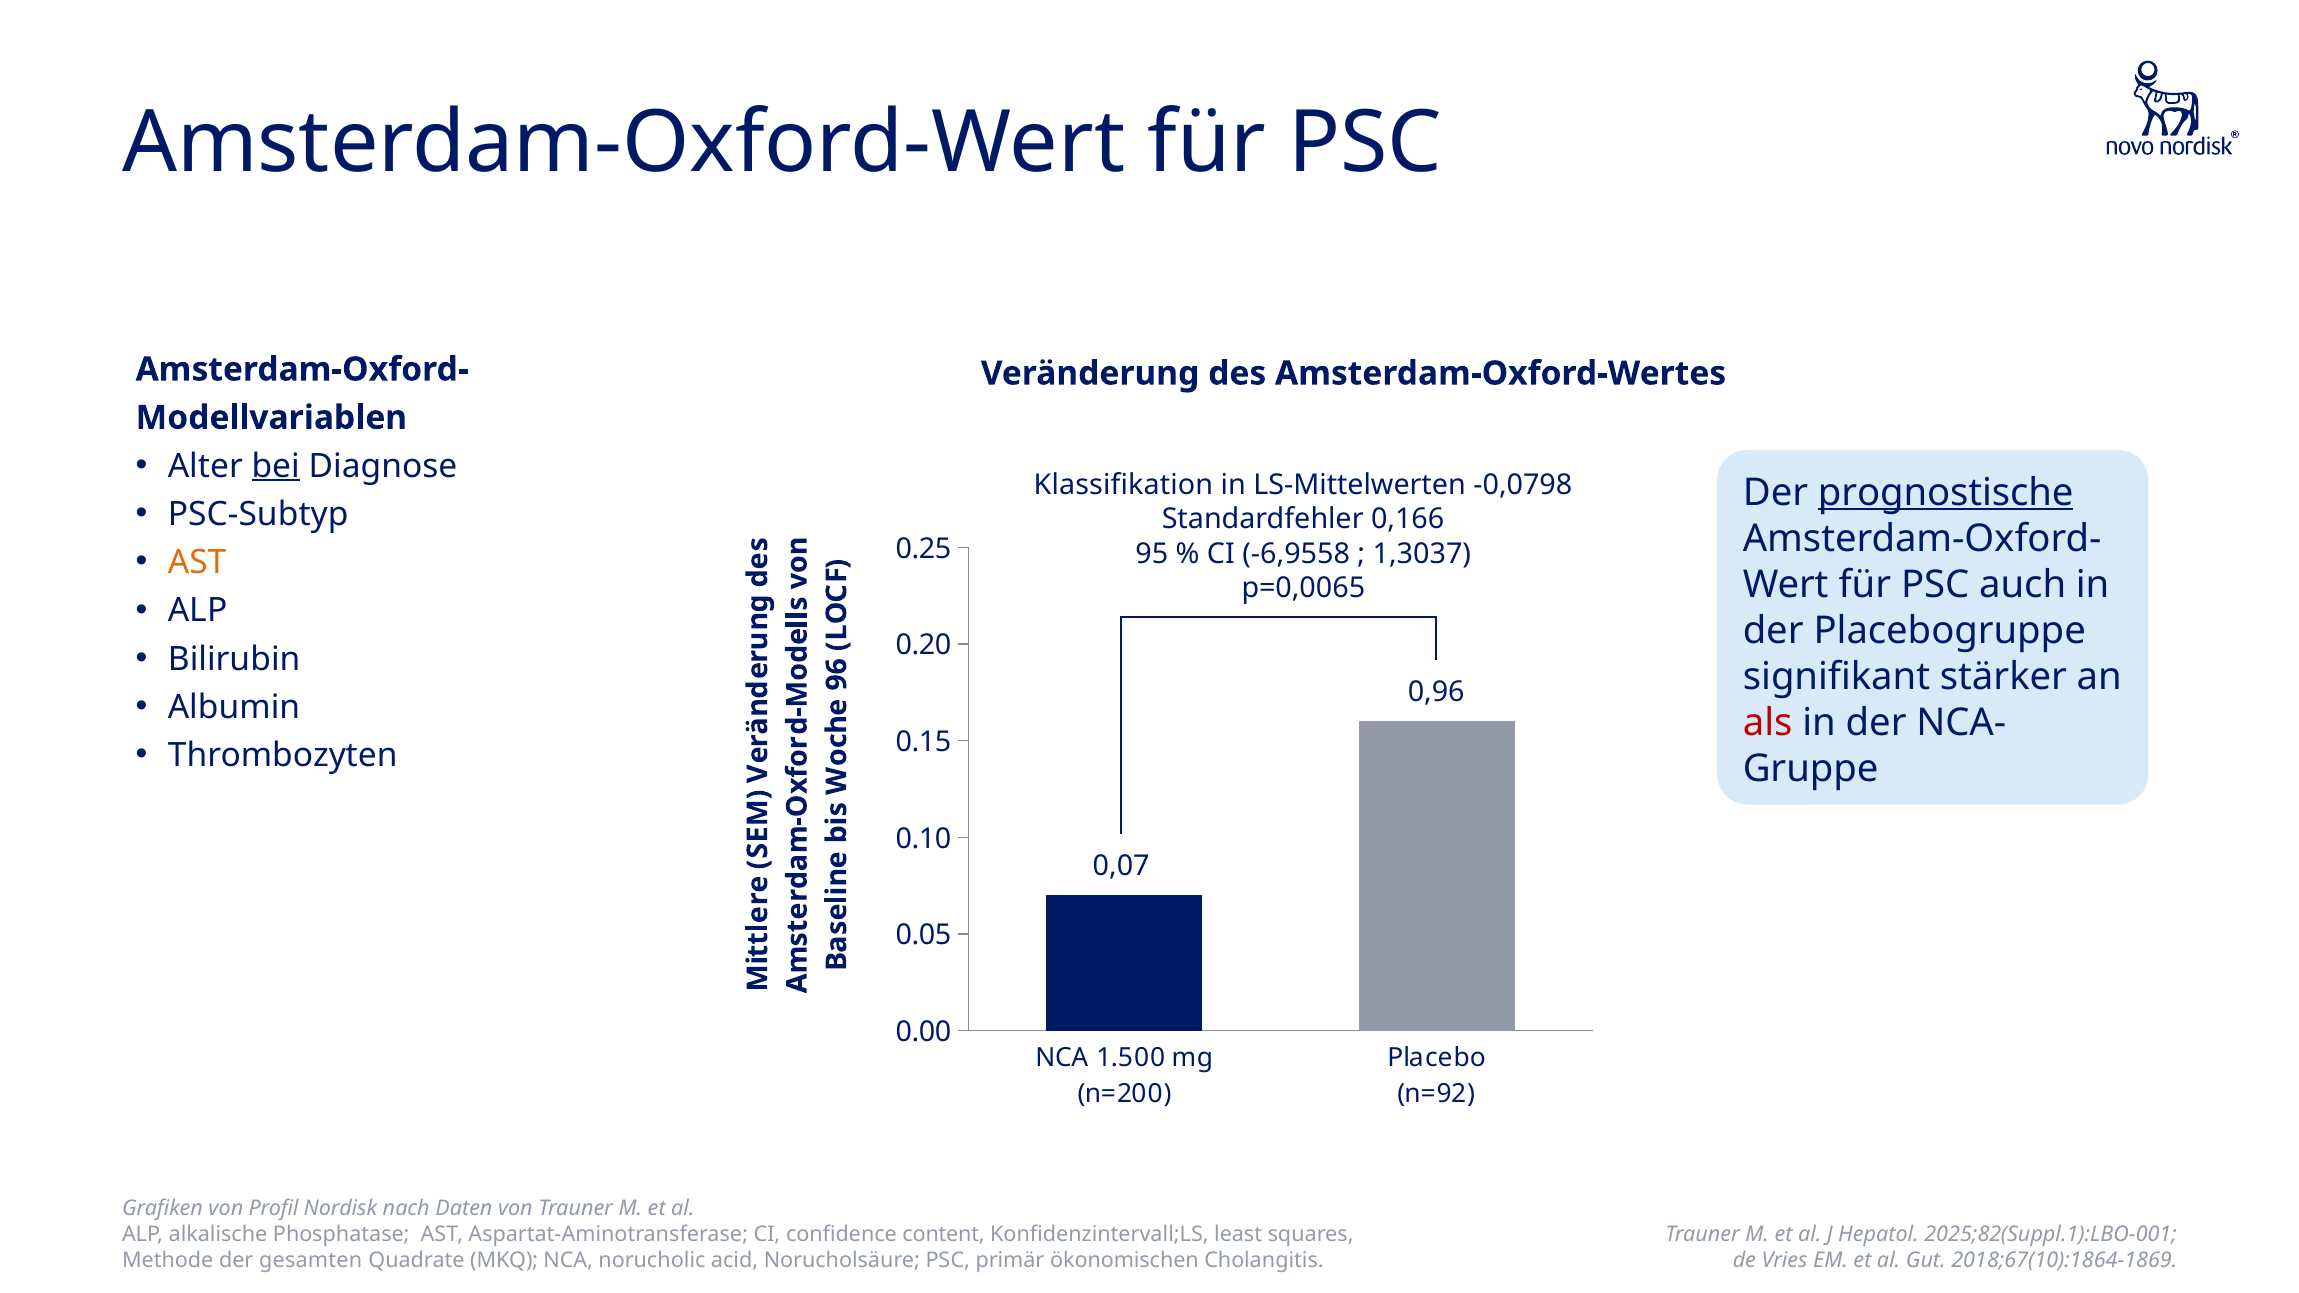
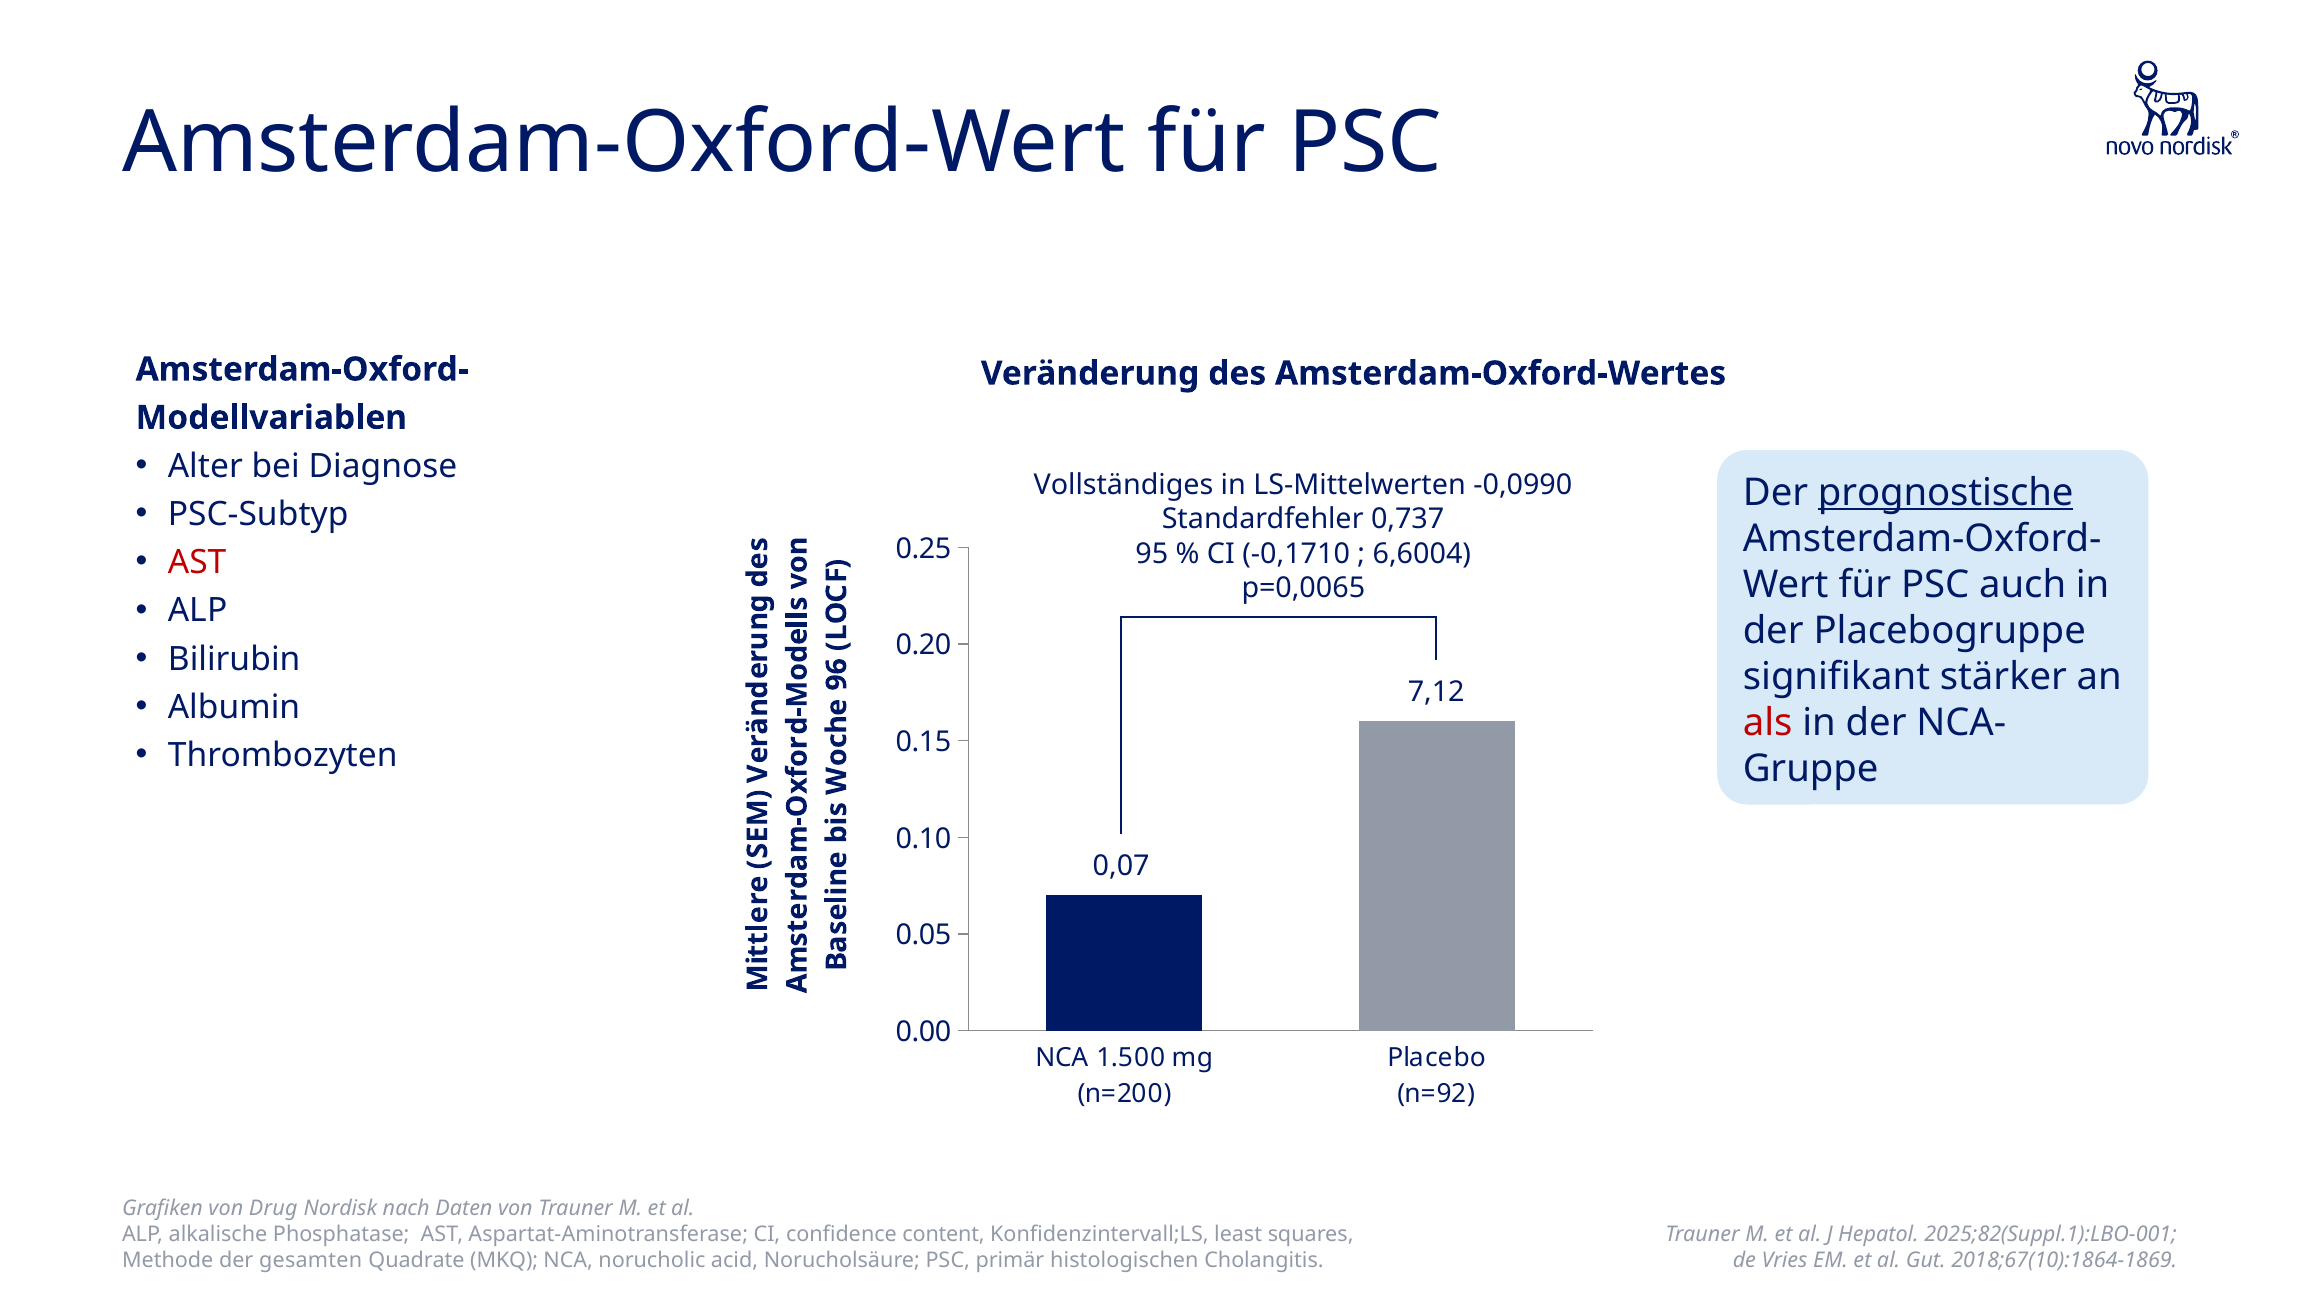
bei underline: present -> none (276, 466)
Klassifikation: Klassifikation -> Vollständiges (1123, 485)
-0,0798: -0,0798 -> -0,0990 (1523, 485)
0,166: 0,166 -> 0,737 (1408, 520)
AST colour: orange -> red (197, 563)
-6,9558: -6,9558 -> -0,1710 (1296, 554)
1,3037: 1,3037 -> 6,6004 (1422, 554)
0,96: 0,96 -> 7,12 (1436, 692)
Profil: Profil -> Drug (273, 1209)
ökonomischen: ökonomischen -> histologischen (1124, 1260)
